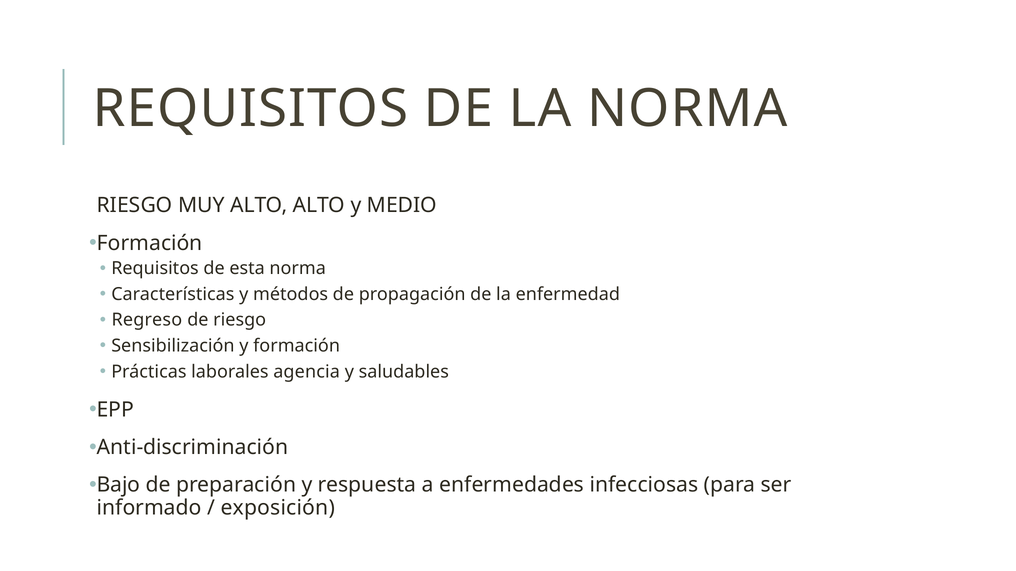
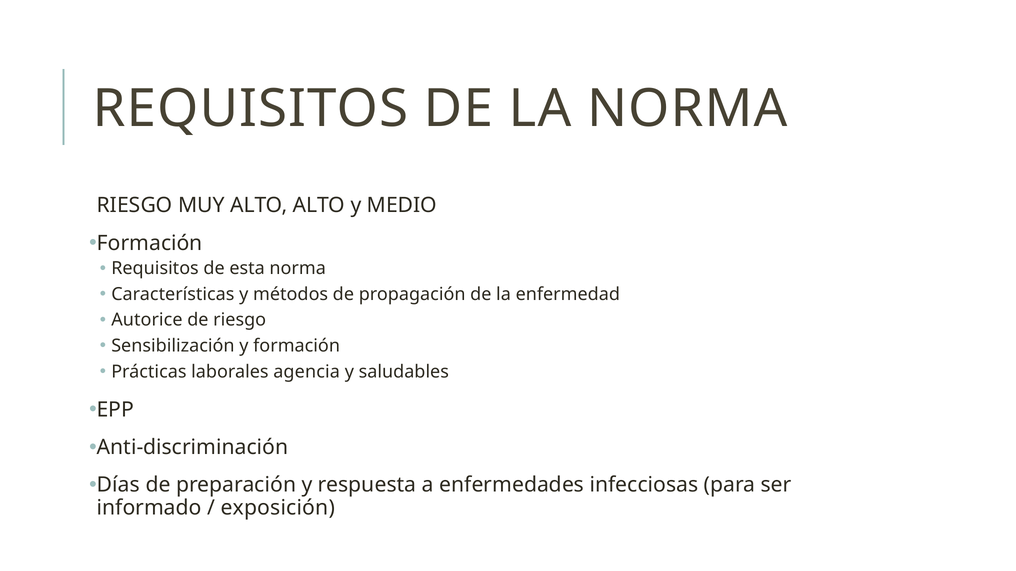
Regreso: Regreso -> Autorice (147, 320)
Bajo: Bajo -> Días (118, 485)
